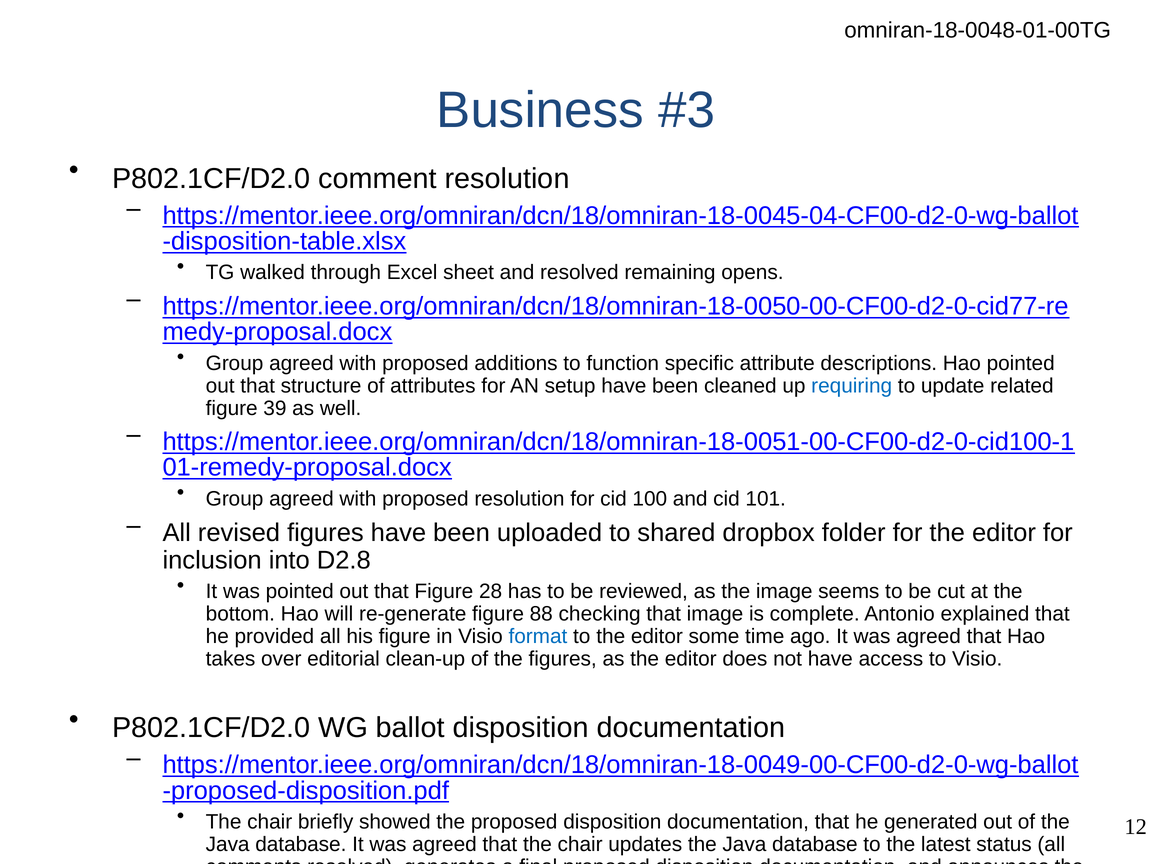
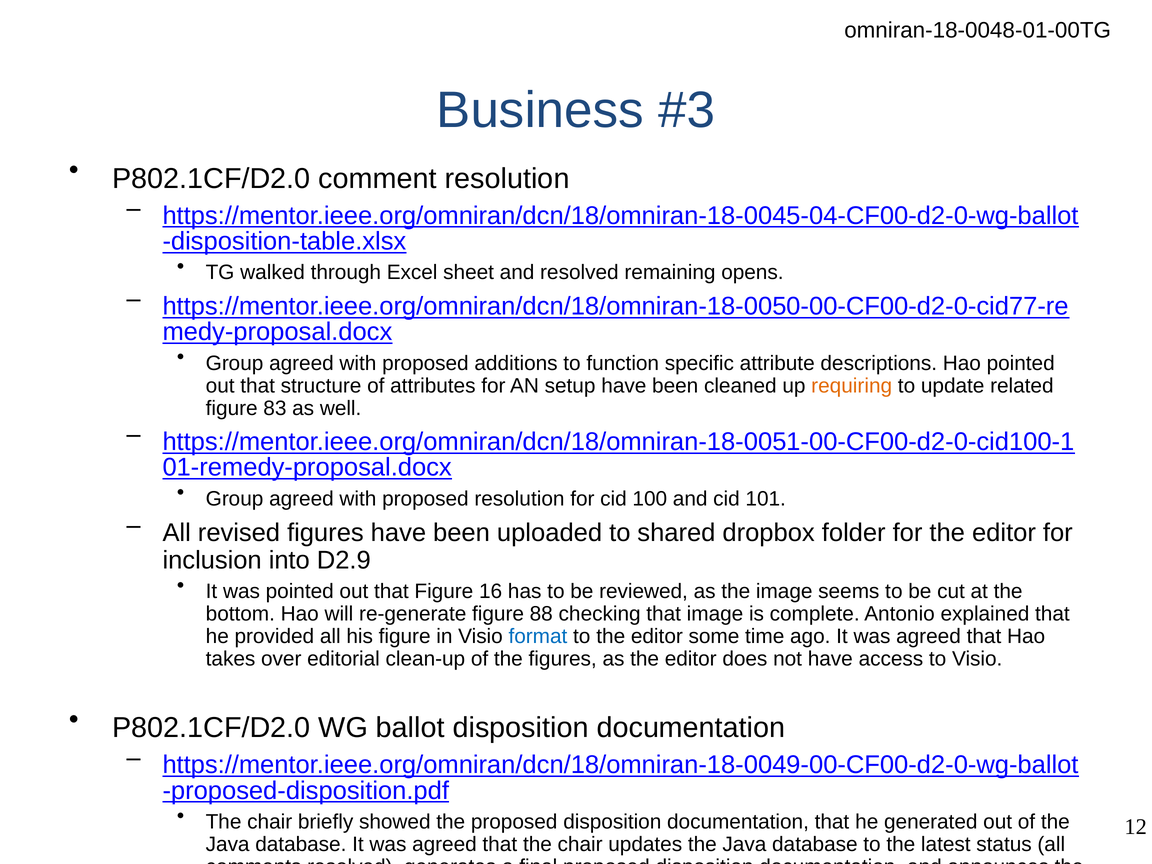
requiring colour: blue -> orange (852, 386)
39: 39 -> 83 (275, 408)
D2.8: D2.8 -> D2.9 (344, 560)
28: 28 -> 16 (491, 592)
